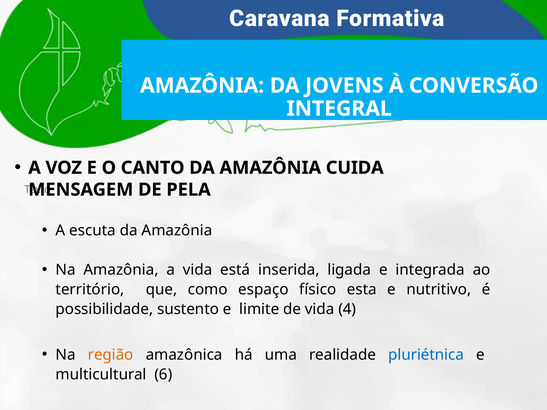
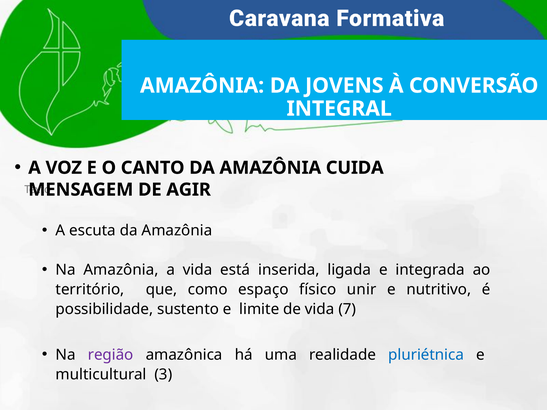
PELA: PELA -> AGIR (189, 190)
esta: esta -> unir (362, 290)
4: 4 -> 7 (347, 309)
região colour: orange -> purple (111, 355)
6: 6 -> 3 (163, 375)
